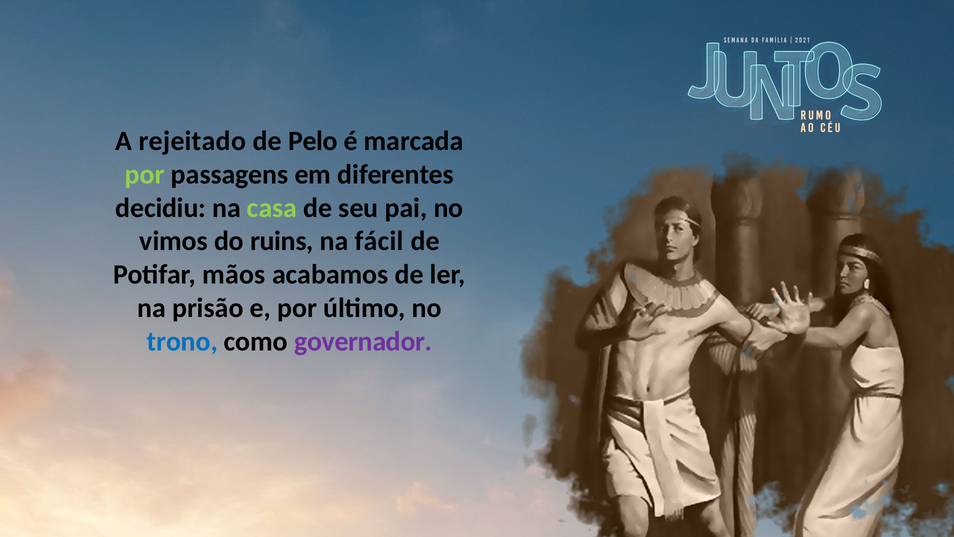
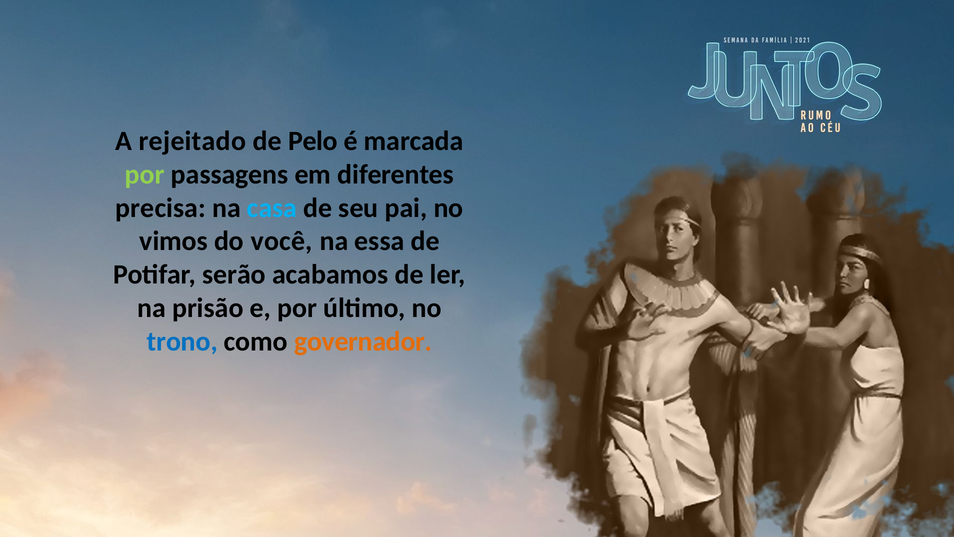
decidiu: decidiu -> precisa (161, 208)
casa colour: light green -> light blue (272, 208)
ruins: ruins -> você (282, 241)
fácil: fácil -> essa (379, 241)
mãos: mãos -> serão (234, 275)
governador colour: purple -> orange (363, 341)
